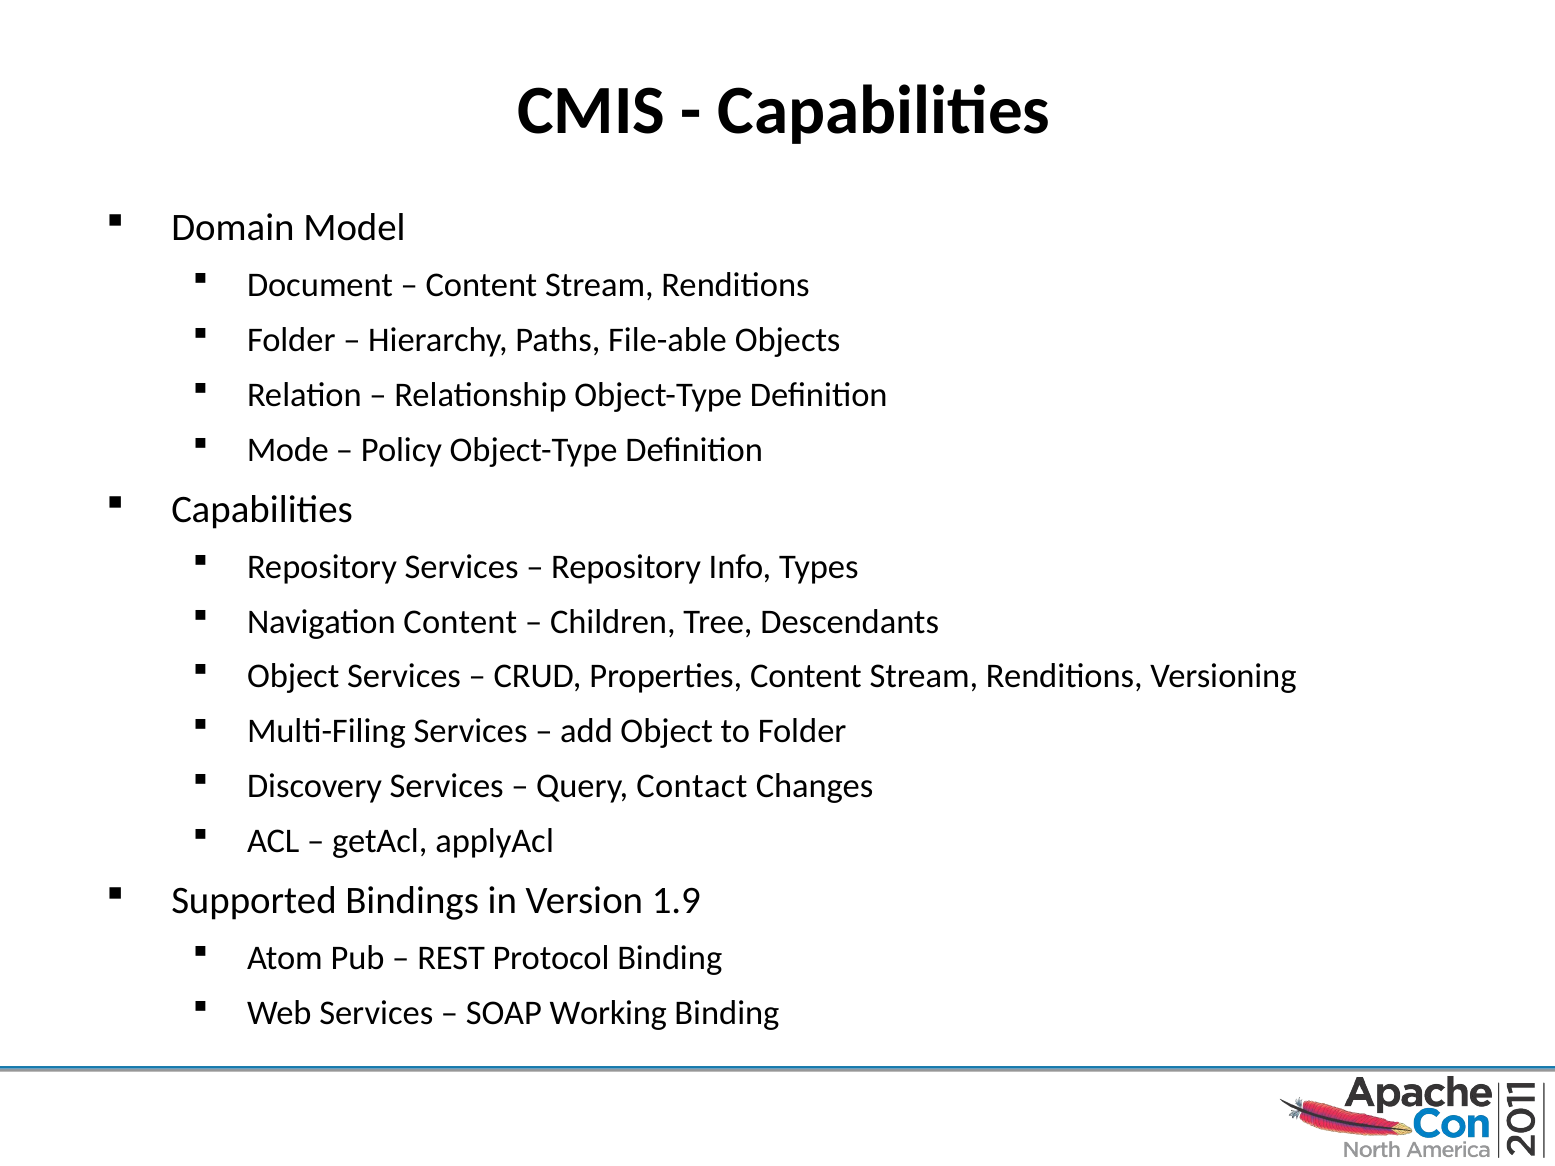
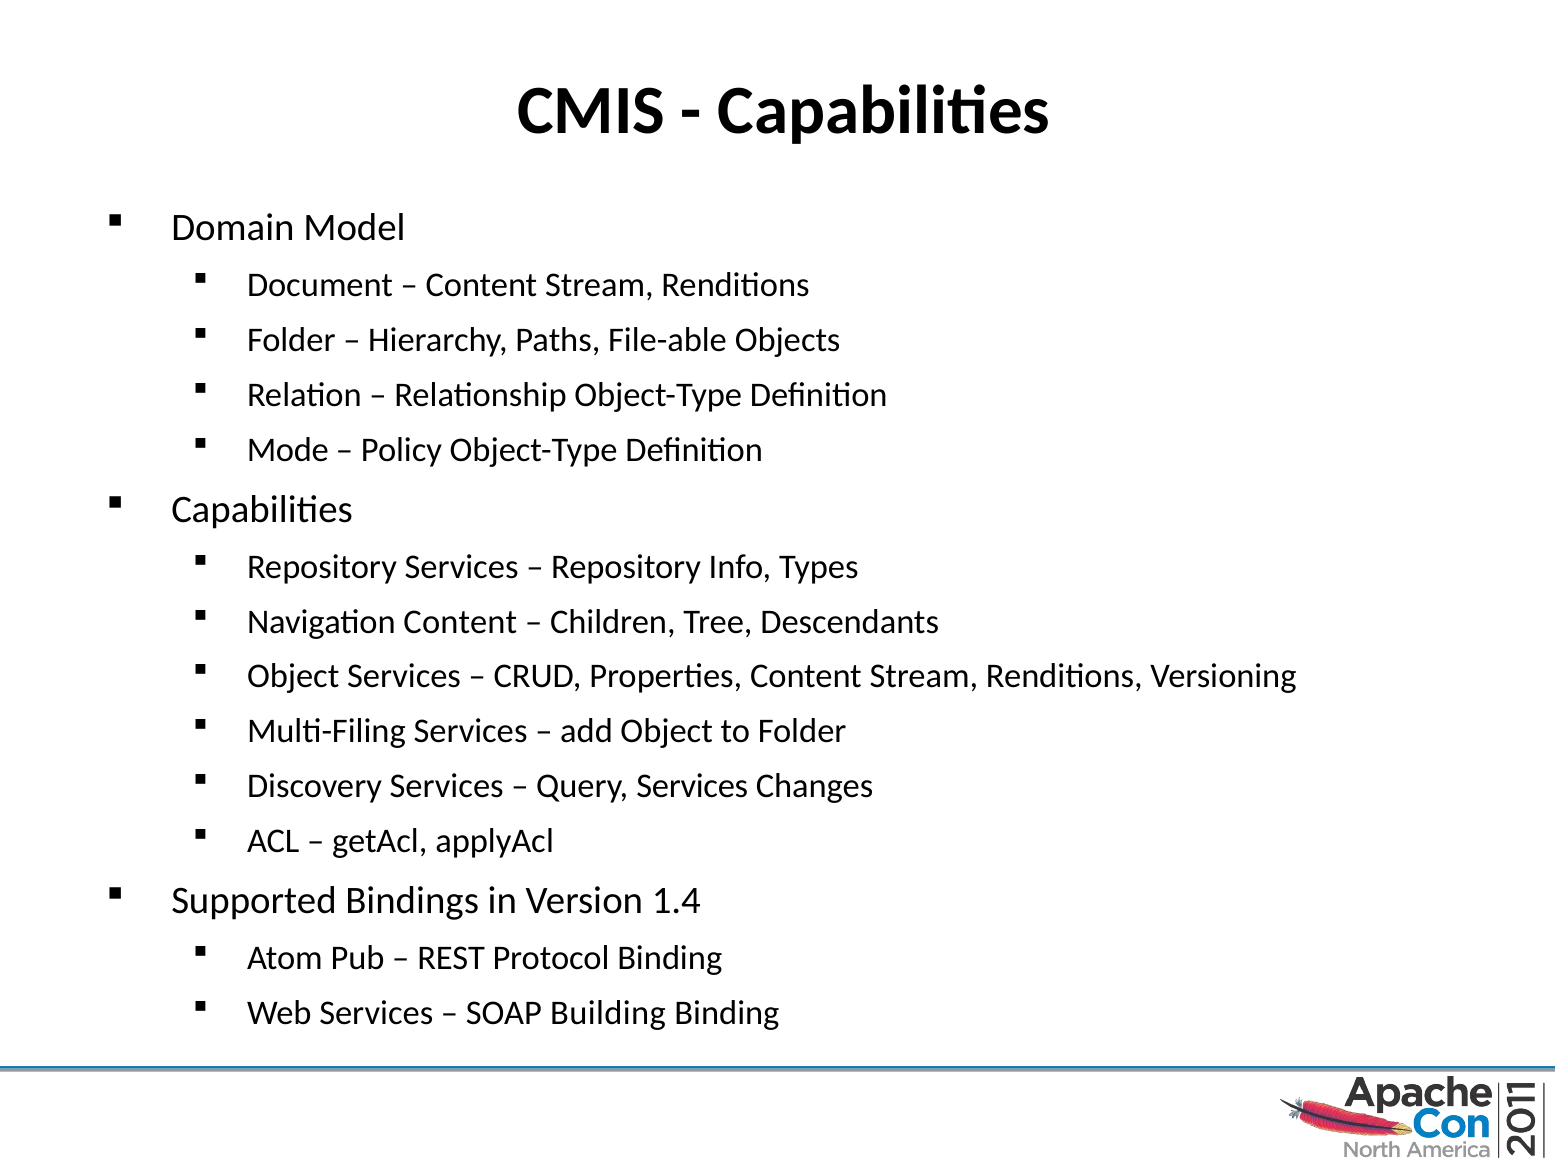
Query Contact: Contact -> Services (692, 786)
1.9: 1.9 -> 1.4 (676, 901)
Working: Working -> Building (608, 1013)
